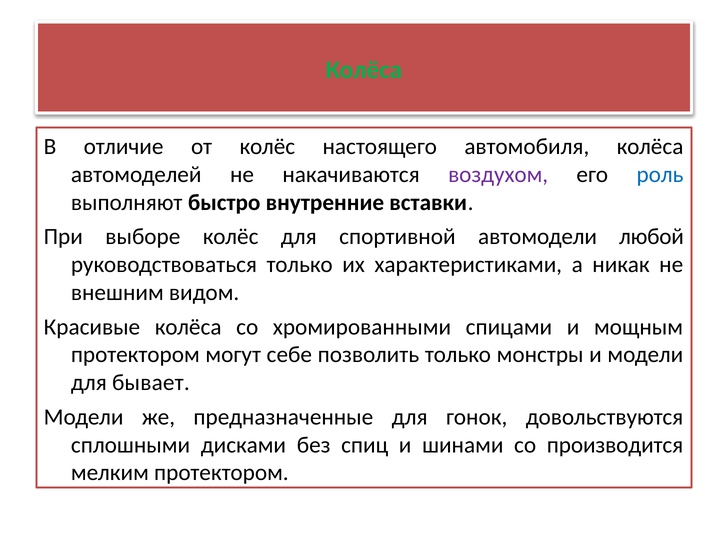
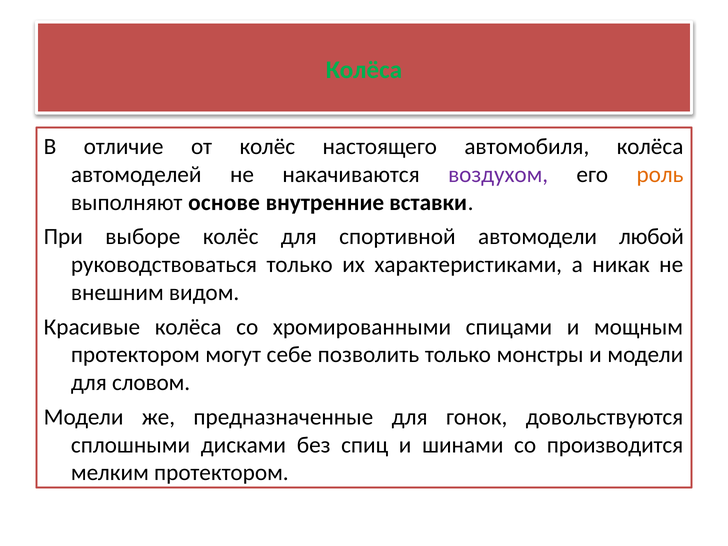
роль colour: blue -> orange (660, 175)
быстро: быстро -> основе (224, 202)
бывает: бывает -> словом (151, 383)
